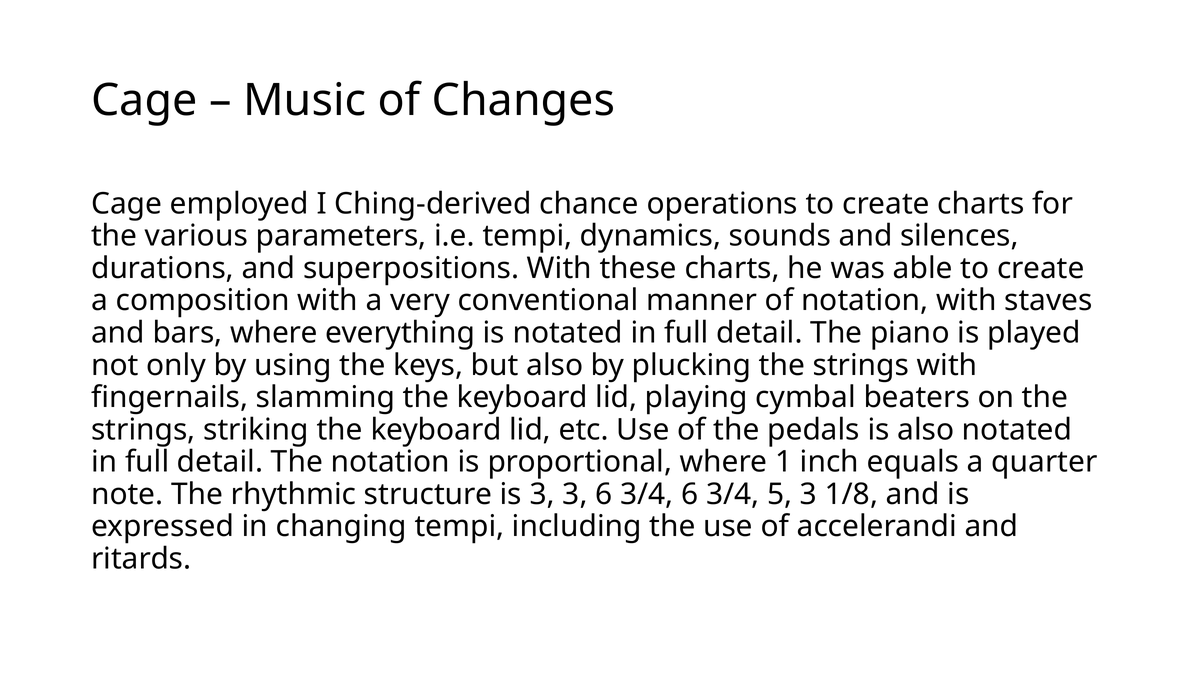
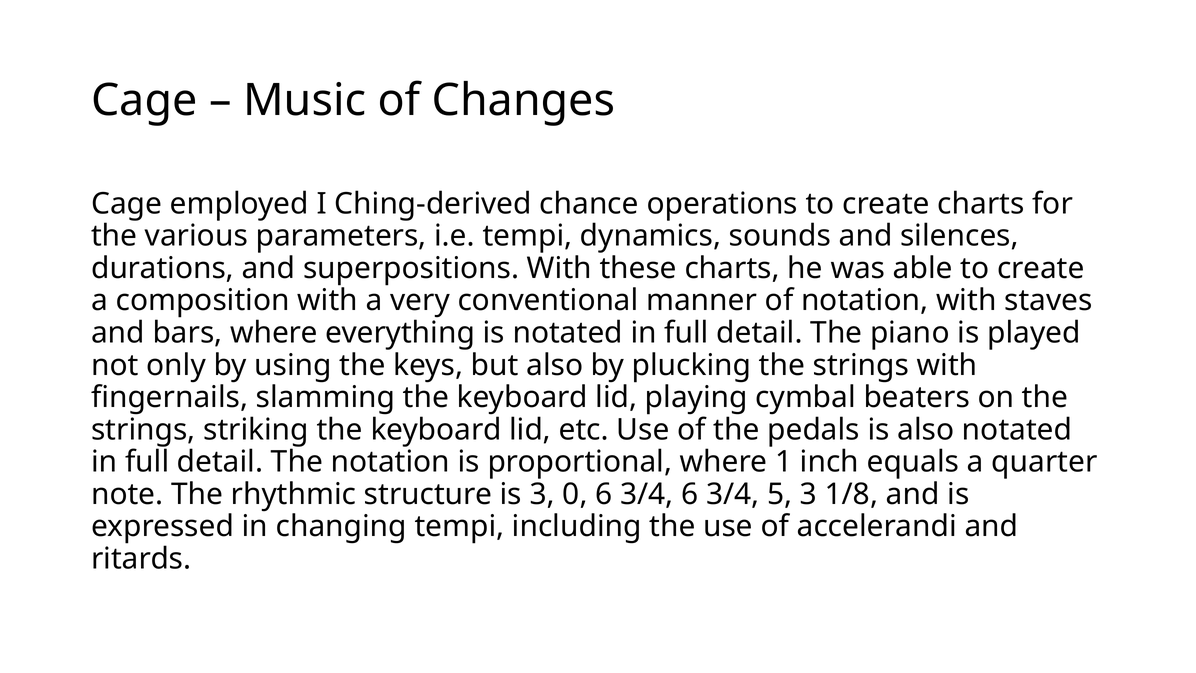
3 3: 3 -> 0 (575, 494)
